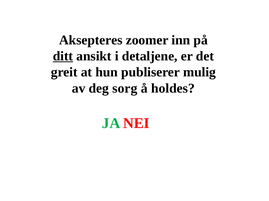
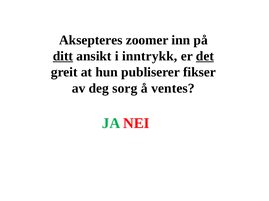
detaljene: detaljene -> inntrykk (150, 56)
det underline: none -> present (205, 56)
mulig: mulig -> fikser (199, 72)
holdes: holdes -> ventes (173, 89)
